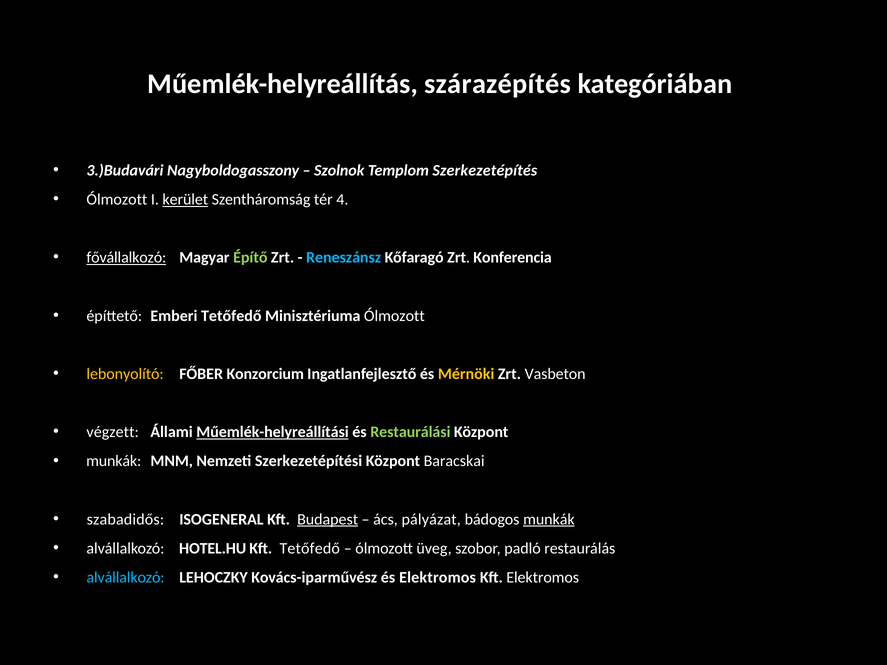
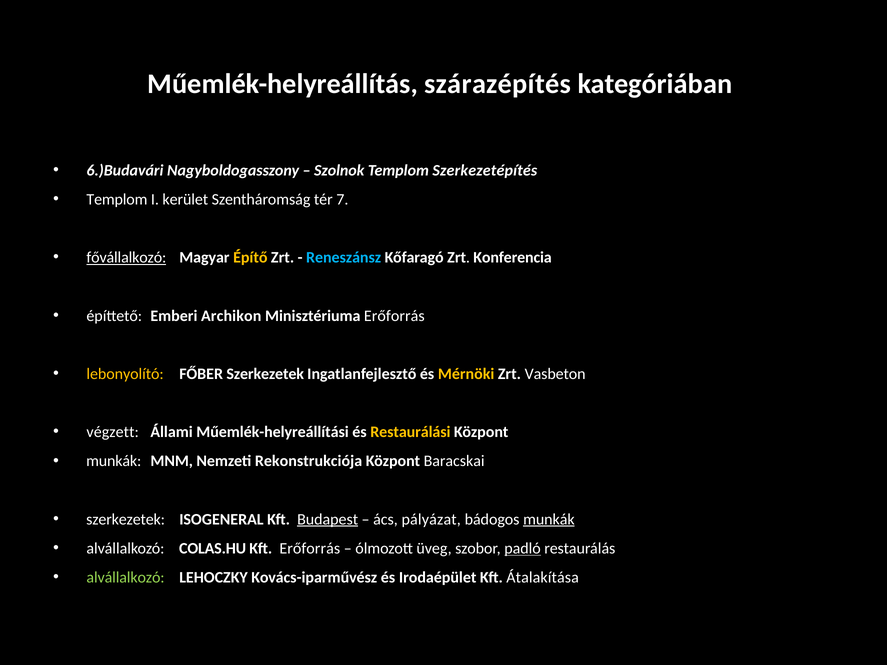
3.)Budavári: 3.)Budavári -> 6.)Budavári (125, 170)
Ólmozott: Ólmozott -> Templom (117, 199)
kerület underline: present -> none (185, 199)
4: 4 -> 7 (342, 199)
Építő colour: light green -> yellow (250, 258)
Emberi Tetőfedő: Tetőfedő -> Archikon (231, 316)
Minisztériuma Ólmozott: Ólmozott -> Erőforrás (394, 316)
FŐBER Konzorcium: Konzorcium -> Szerkezetek (265, 374)
Műemlék-helyreállítási underline: present -> none (273, 432)
Restaurálási colour: light green -> yellow (410, 432)
Szerkezetépítési: Szerkezetépítési -> Rekonstrukciója (309, 461)
szabadidős: szabadidős -> szerkezetek (126, 519)
HOTEL.HU: HOTEL.HU -> COLAS.HU (213, 549)
Kft Tetőfedő: Tetőfedő -> Erőforrás (310, 549)
padló underline: none -> present (523, 549)
alvállalkozó colour: light blue -> light green (126, 578)
és Elektromos: Elektromos -> Irodaépület (438, 578)
Kft Elektromos: Elektromos -> Átalakítása (543, 578)
